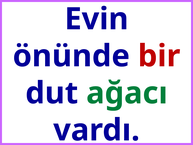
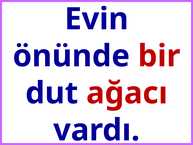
ağacı colour: green -> red (127, 93)
